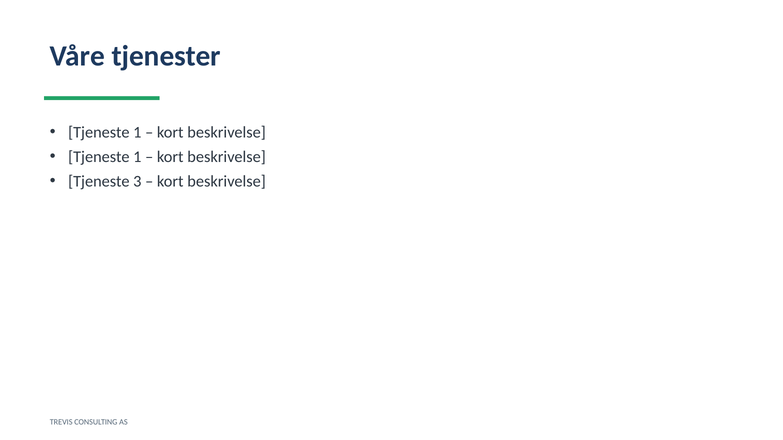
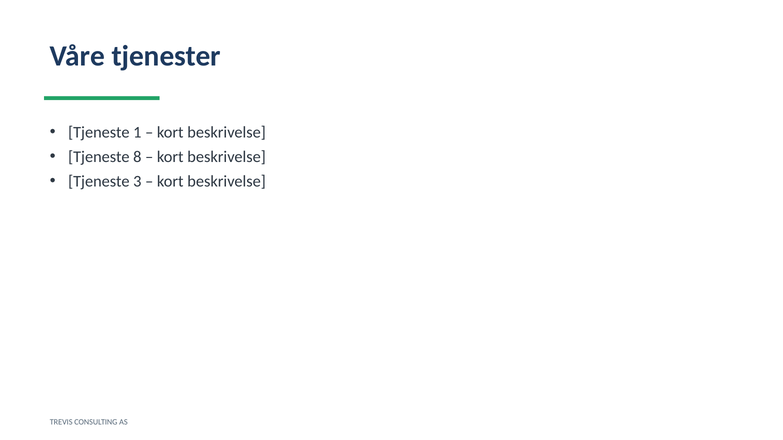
1: 1 -> 8 (137, 157)
